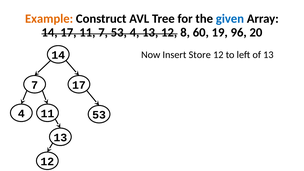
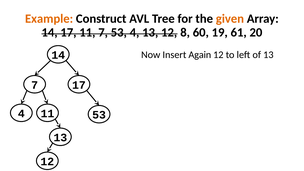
given colour: blue -> orange (230, 19)
96: 96 -> 61 (239, 32)
Store: Store -> Again (200, 55)
